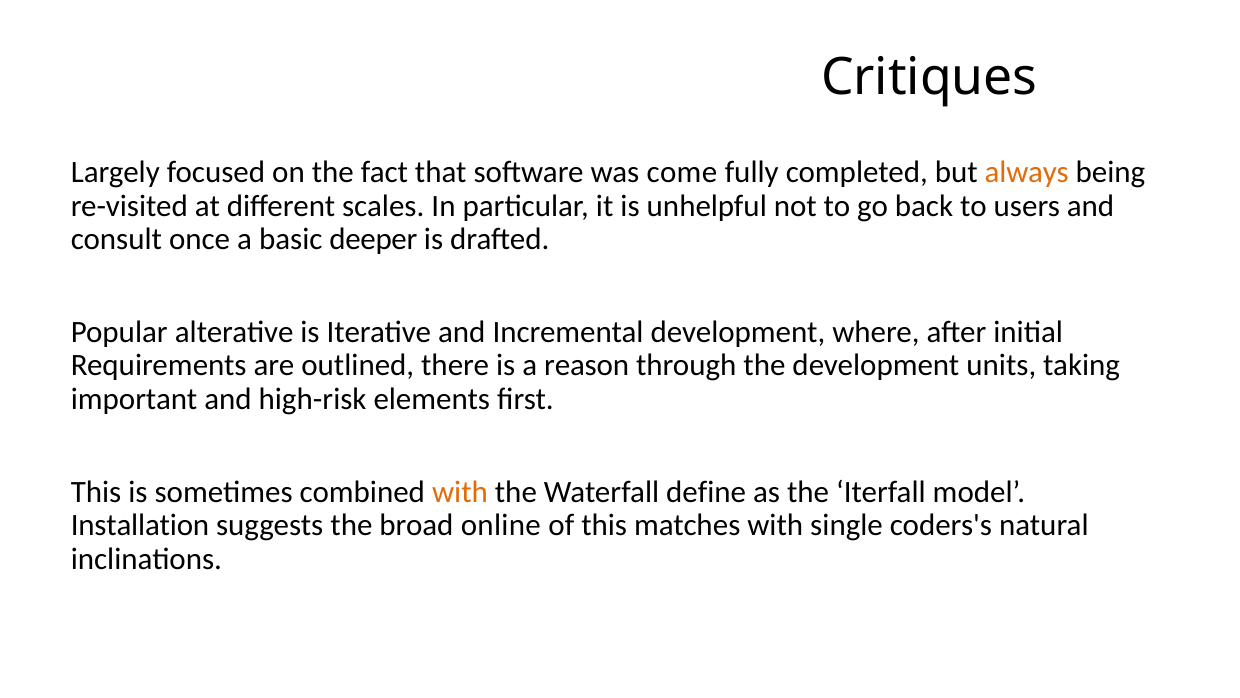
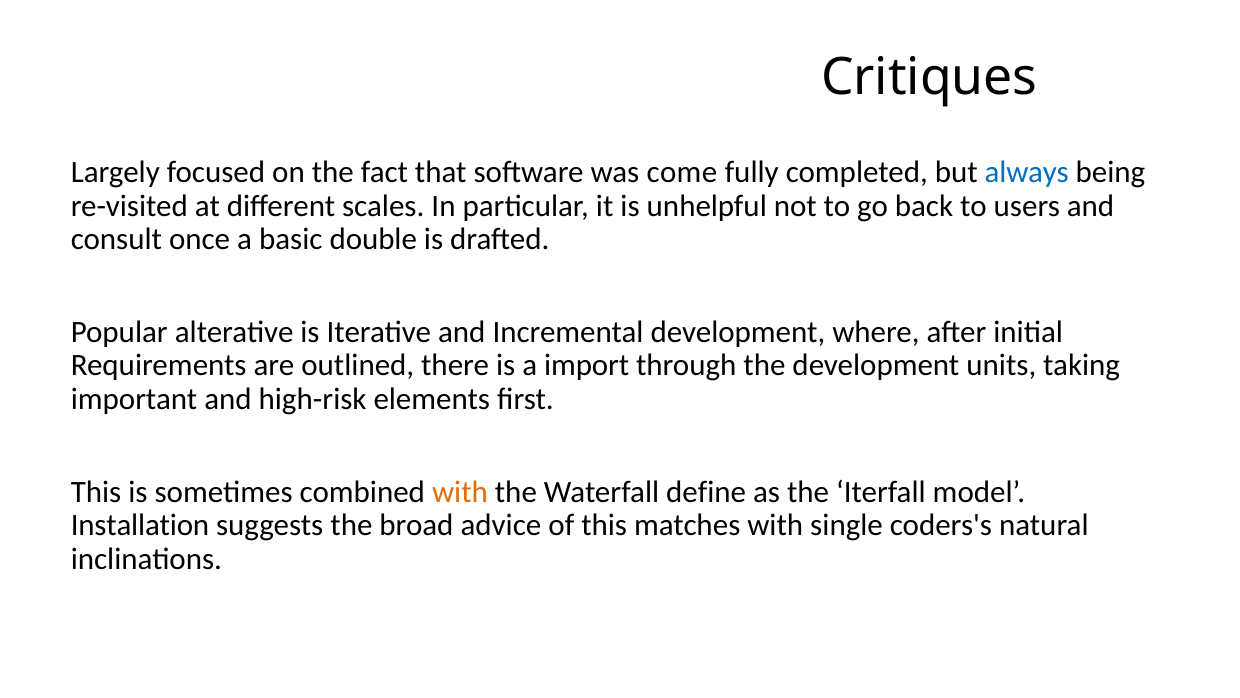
always colour: orange -> blue (1027, 172)
deeper: deeper -> double (373, 239)
reason: reason -> import (587, 365)
online: online -> advice (501, 525)
